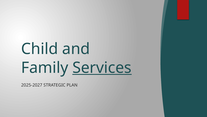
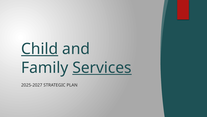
Child underline: none -> present (40, 49)
